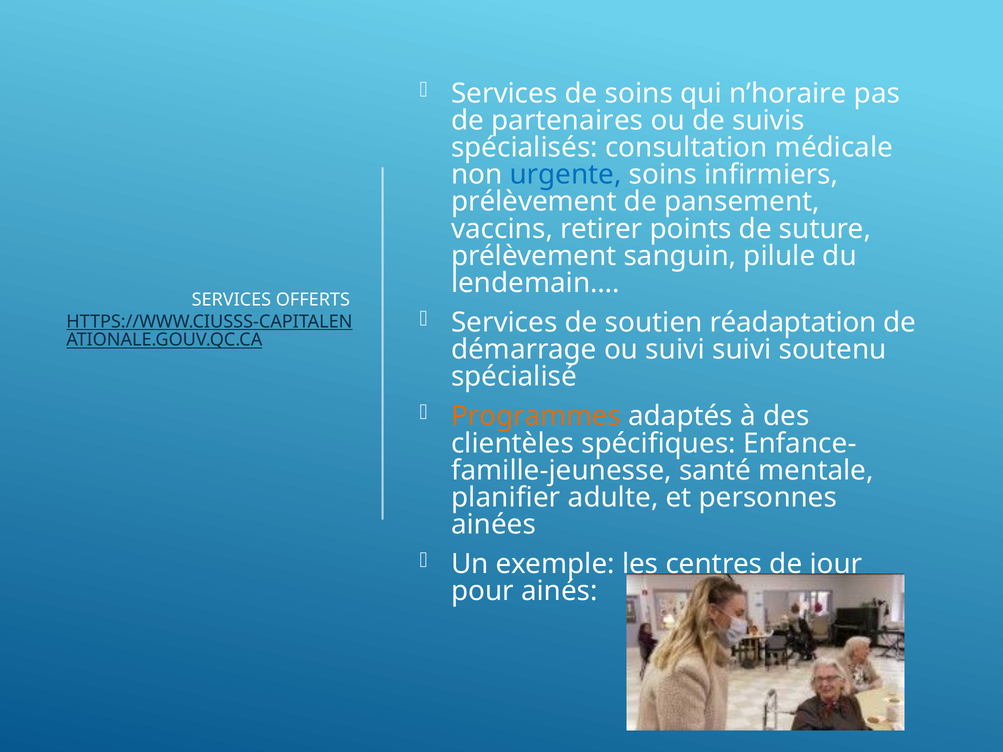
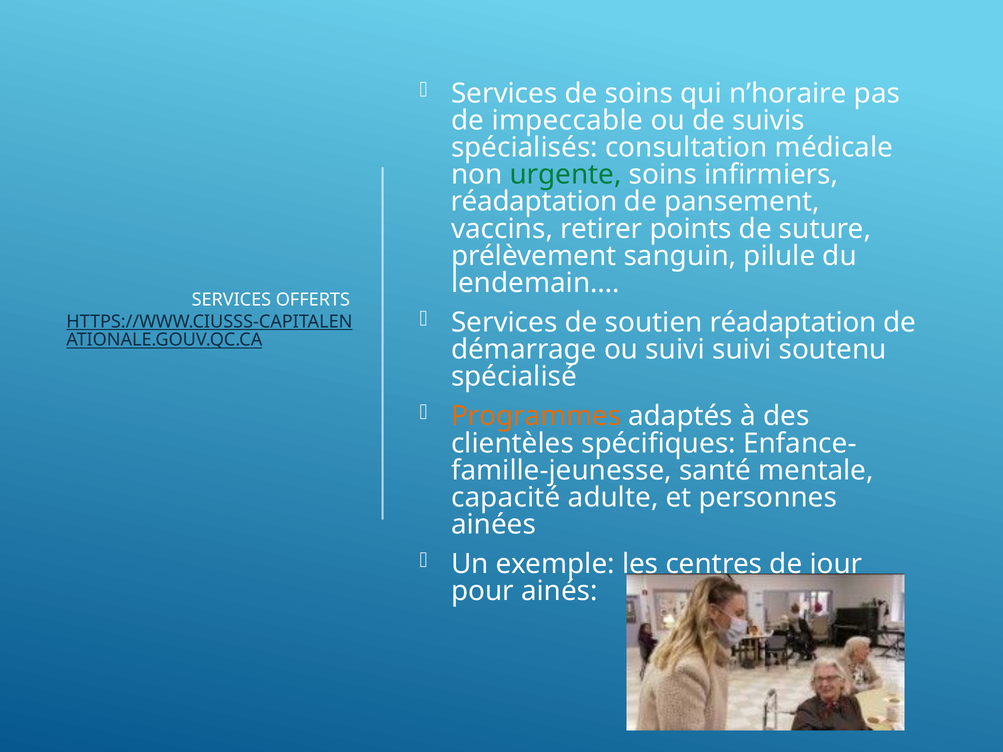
partenaires: partenaires -> impeccable (567, 121)
urgente colour: blue -> green (566, 175)
prélèvement: prélèvement -> réadaptation (534, 202)
planifier: planifier -> capacité (506, 498)
